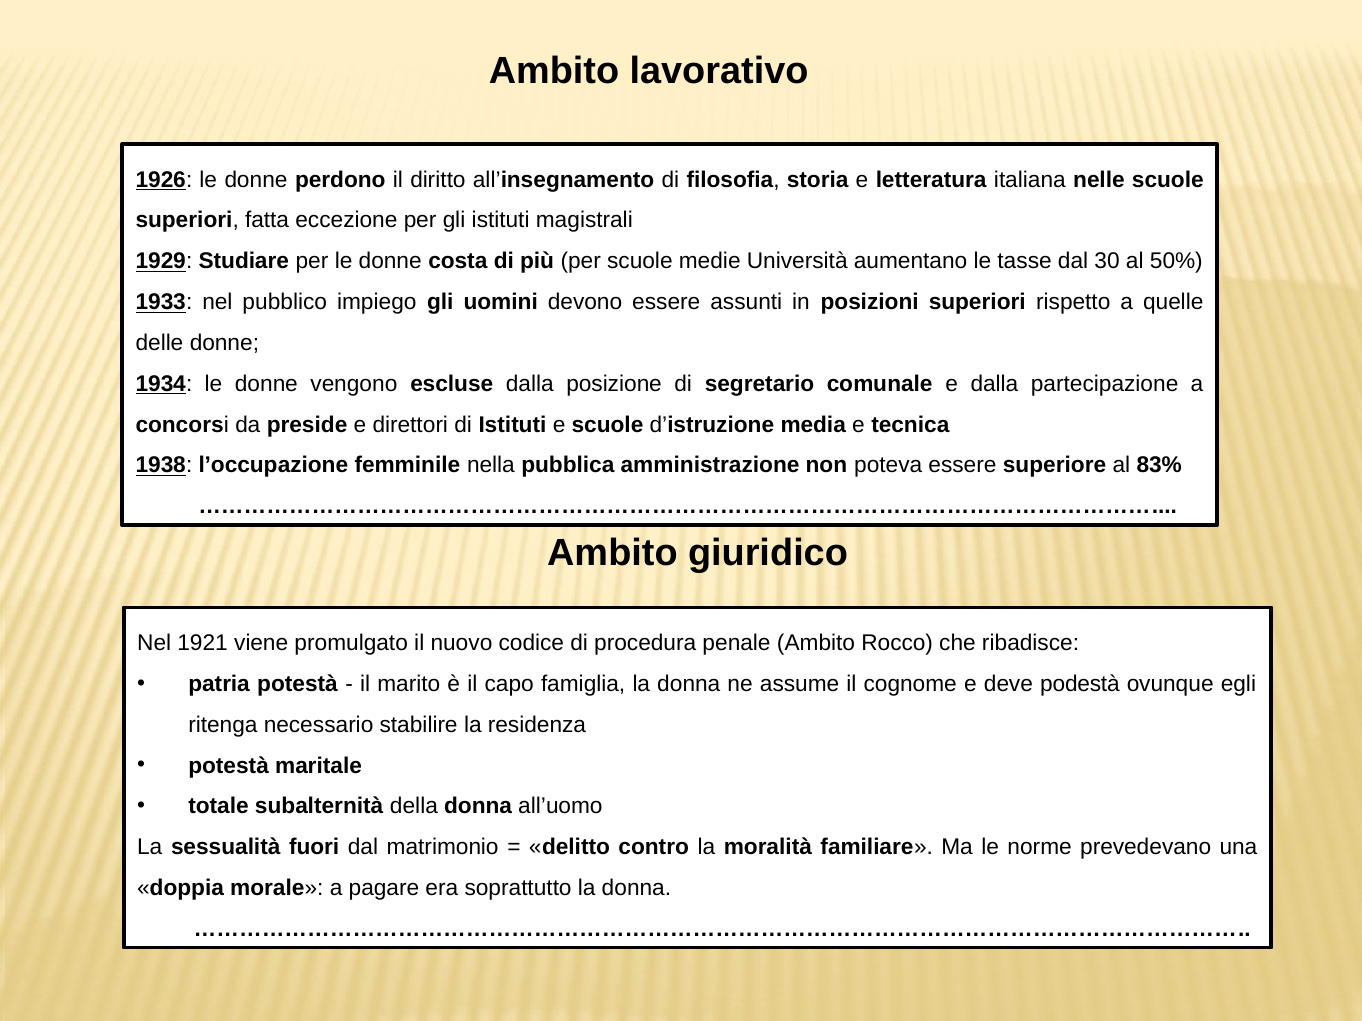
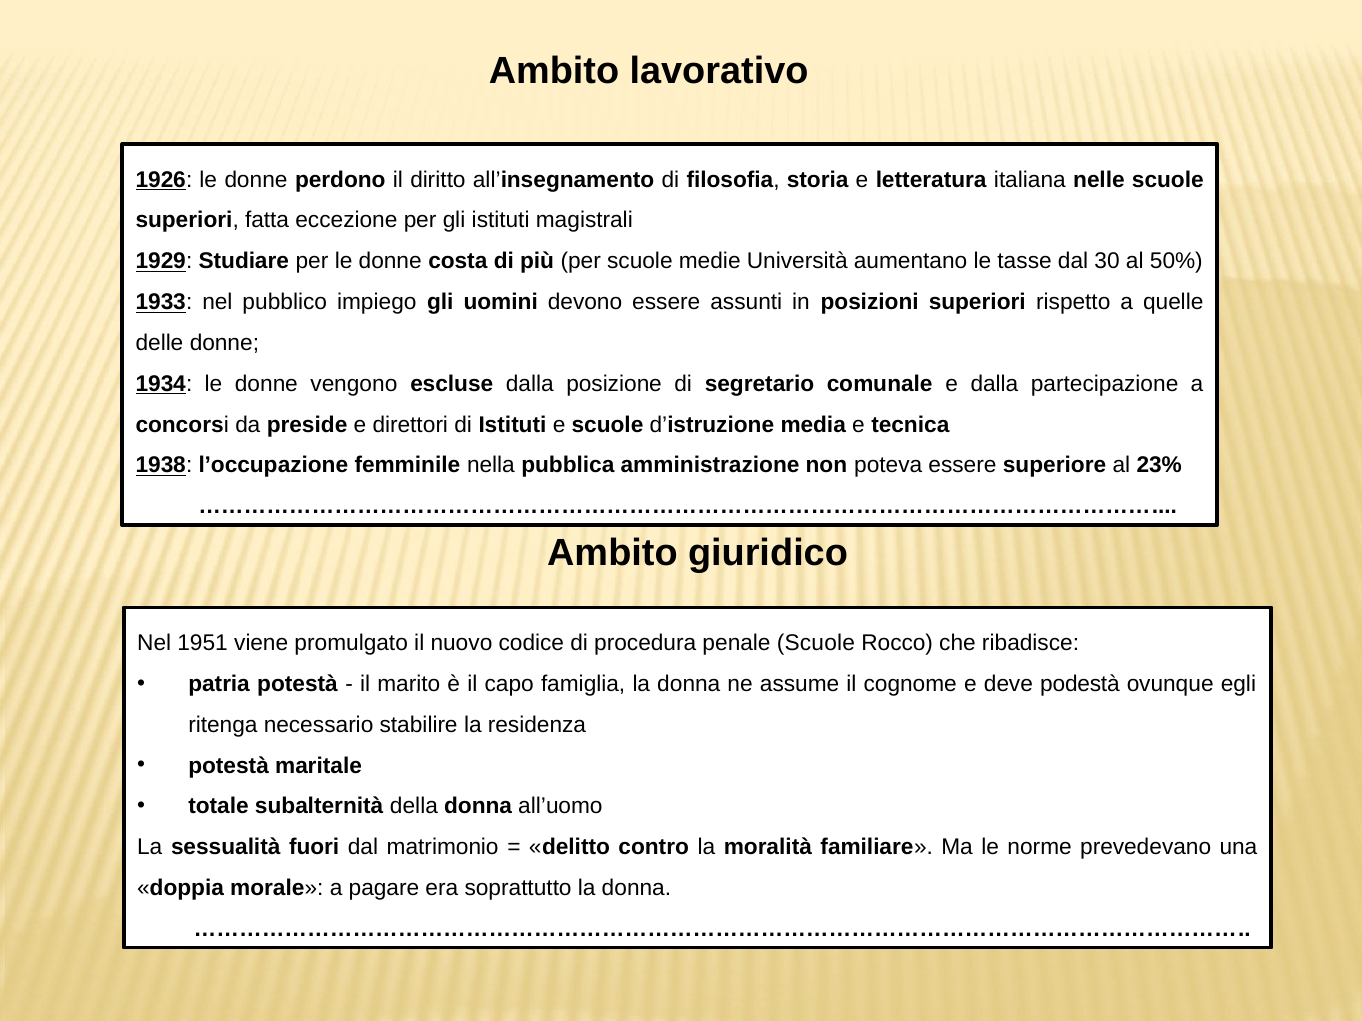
83%: 83% -> 23% (1159, 466)
1921: 1921 -> 1951 (203, 643)
penale Ambito: Ambito -> Scuole (816, 643)
